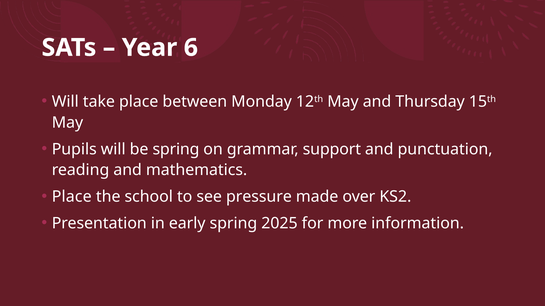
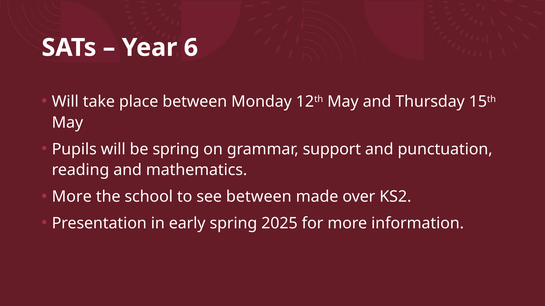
Place: Place -> More (72, 197)
see pressure: pressure -> between (259, 197)
